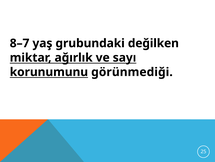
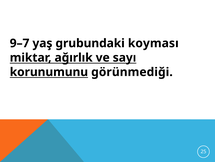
8–7: 8–7 -> 9–7 (20, 43)
değilken: değilken -> koyması (153, 43)
